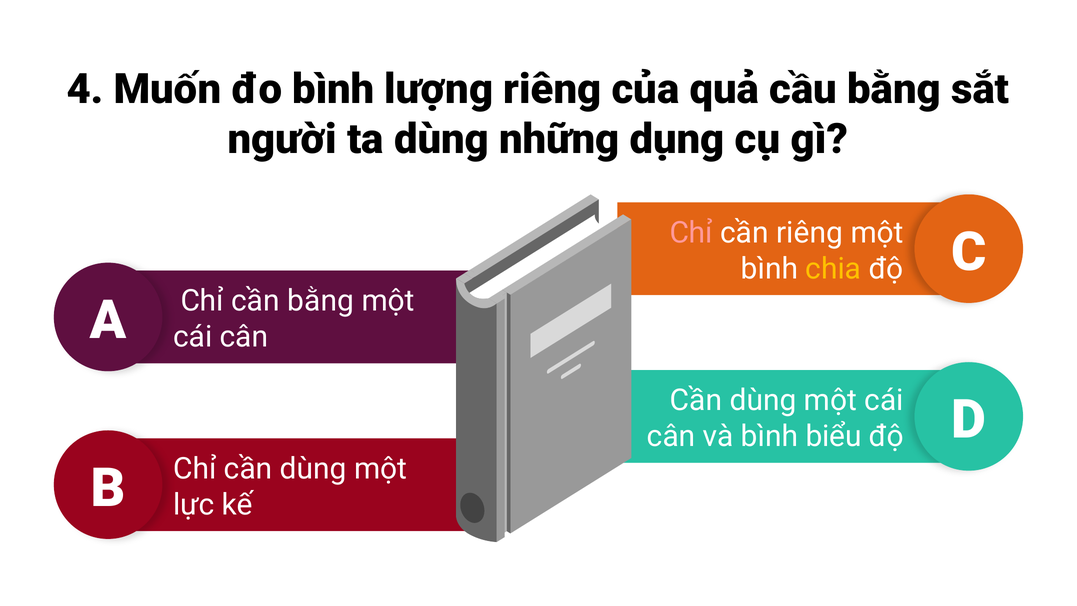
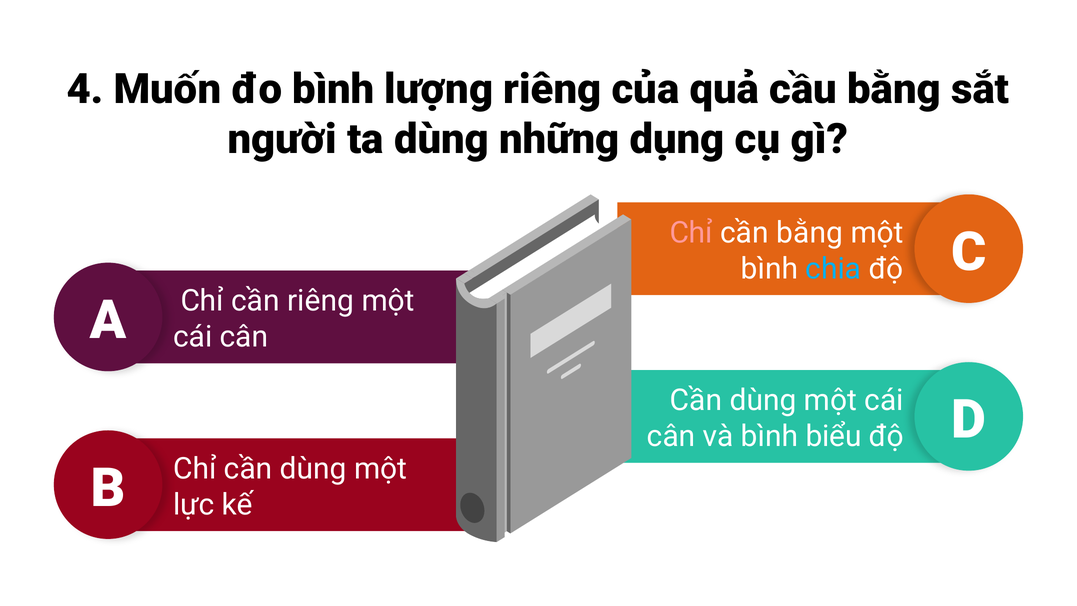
cần riêng: riêng -> bằng (810, 233)
chia colour: yellow -> light blue (833, 269)
cần bằng: bằng -> riêng (321, 301)
